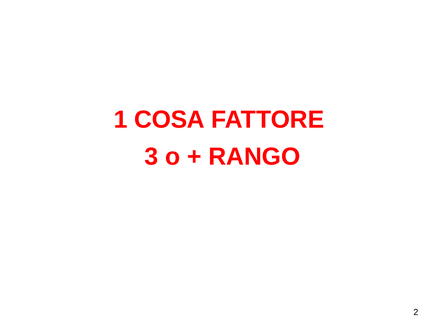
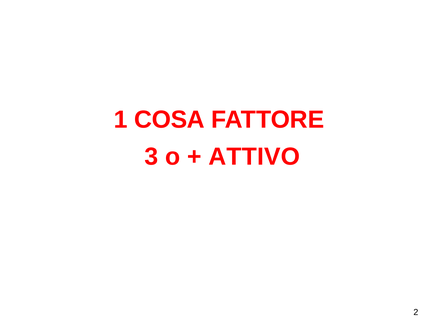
RANGO: RANGO -> ATTIVO (254, 157)
